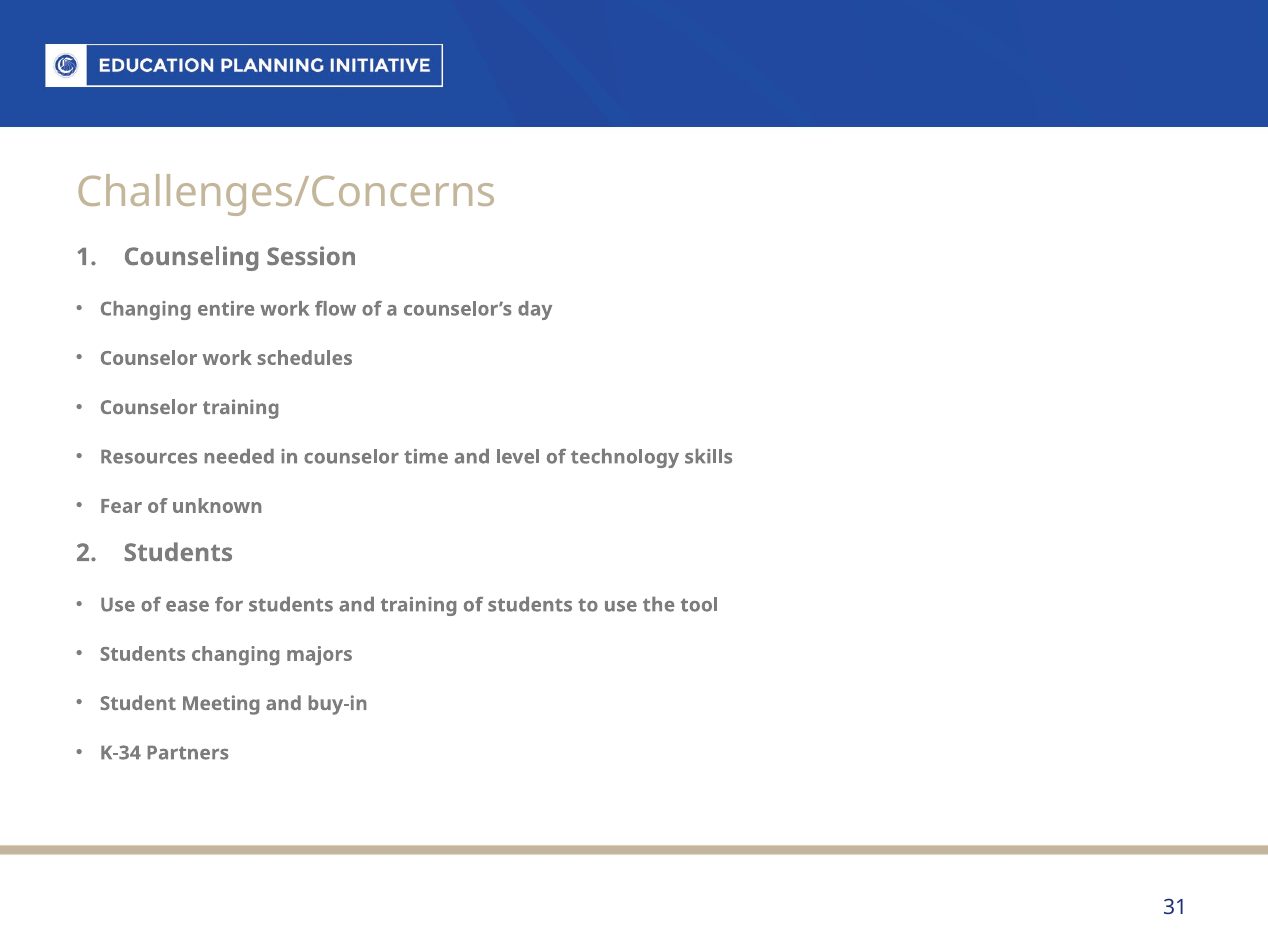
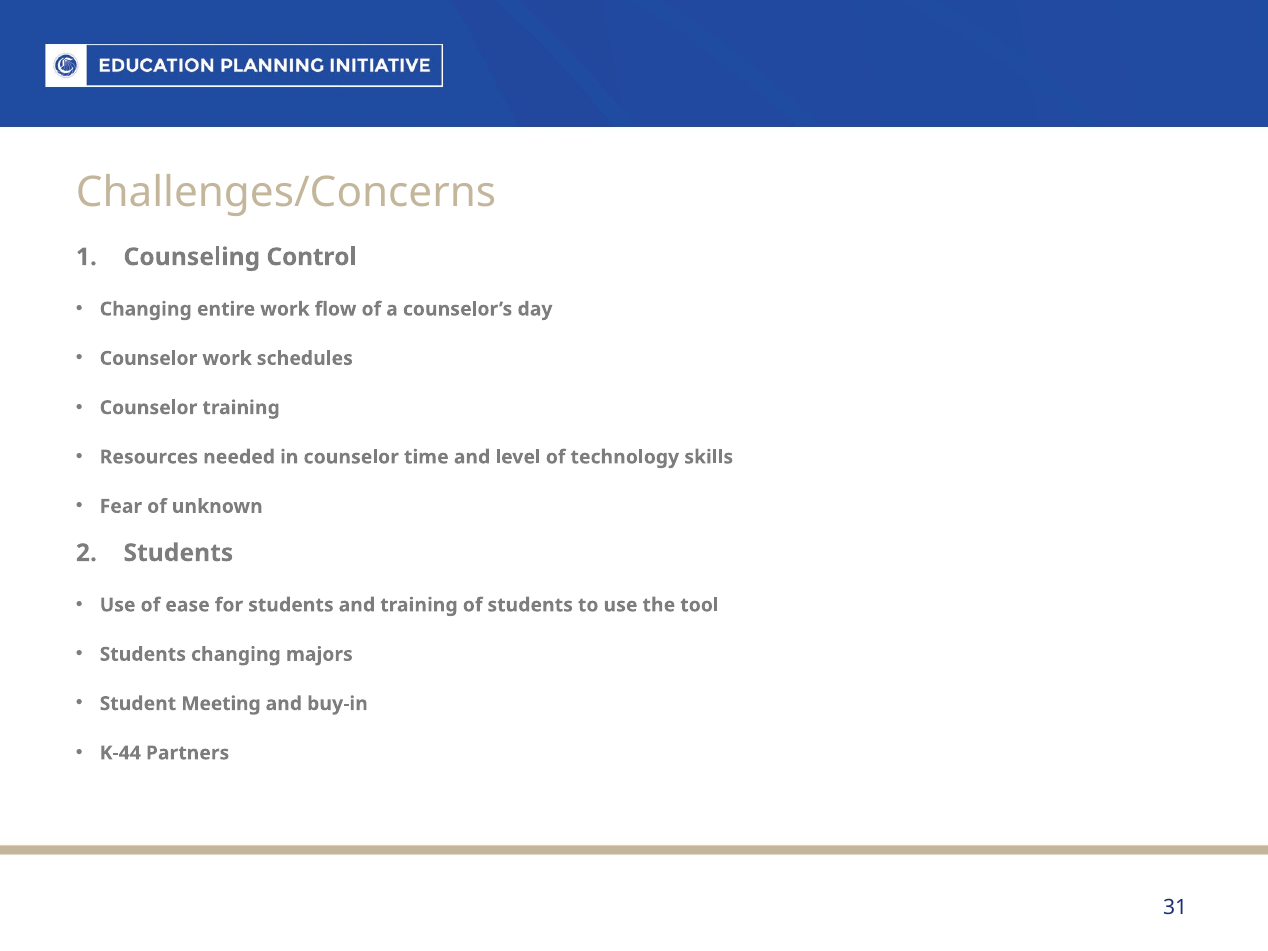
Session: Session -> Control (312, 257)
K-34: K-34 -> K-44 (120, 753)
